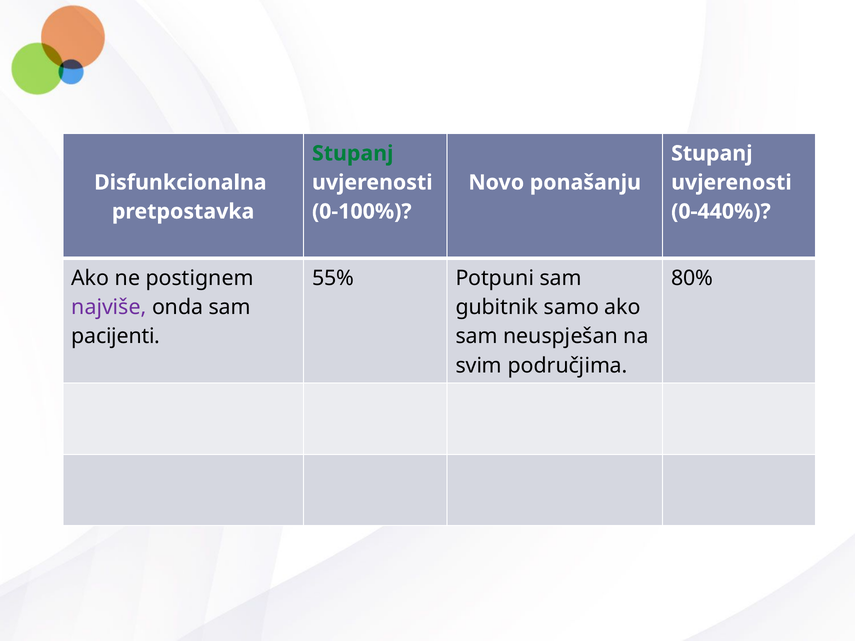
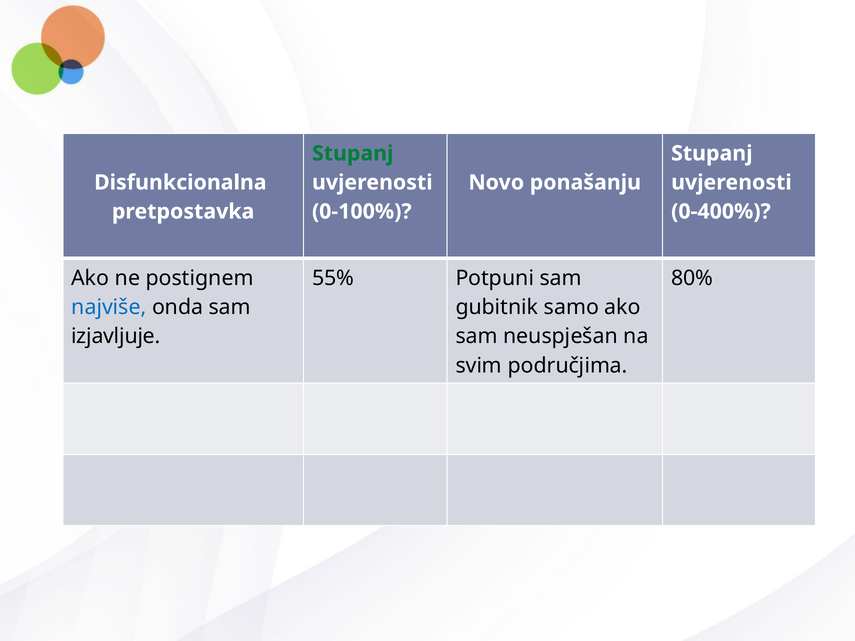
0-440%: 0-440% -> 0-400% (721, 212)
najviše colour: purple -> blue (109, 307)
pacijenti: pacijenti -> izjavljuje (116, 337)
